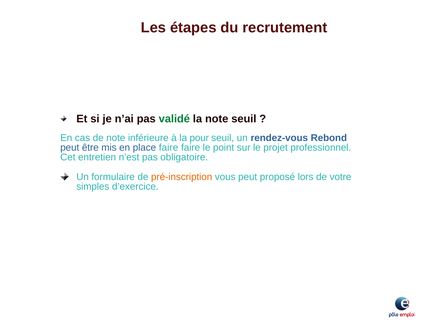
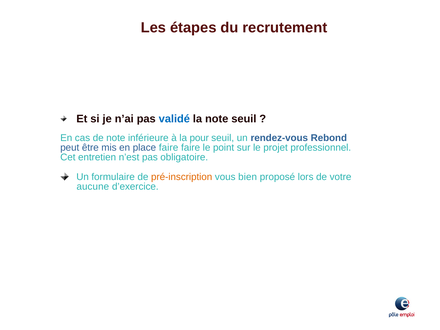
validé colour: green -> blue (174, 119)
vous peut: peut -> bien (248, 177)
simples: simples -> aucune (93, 187)
